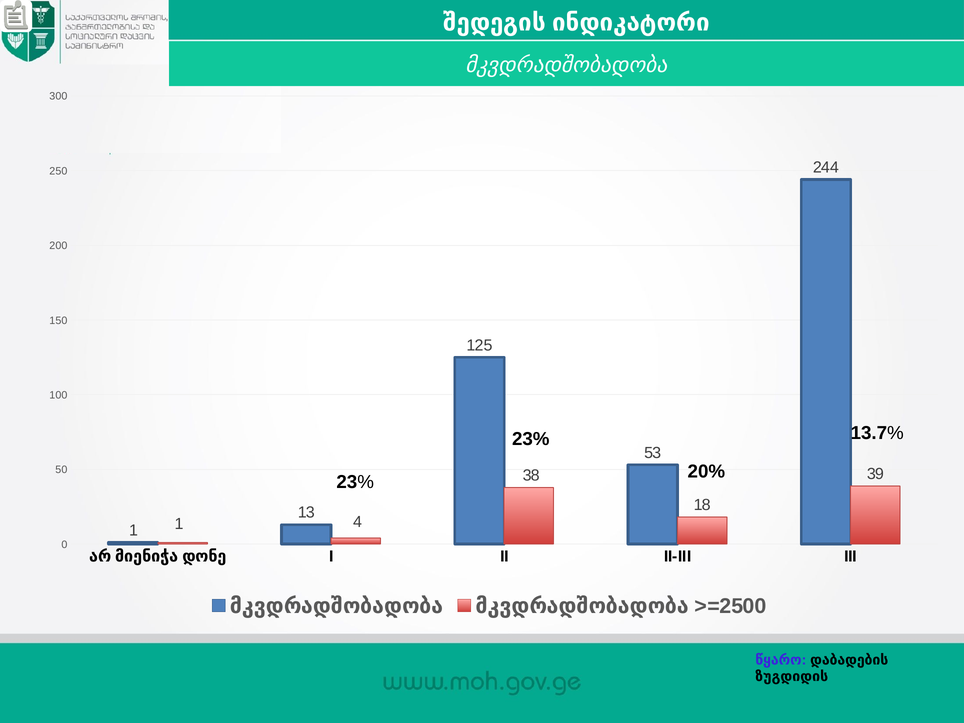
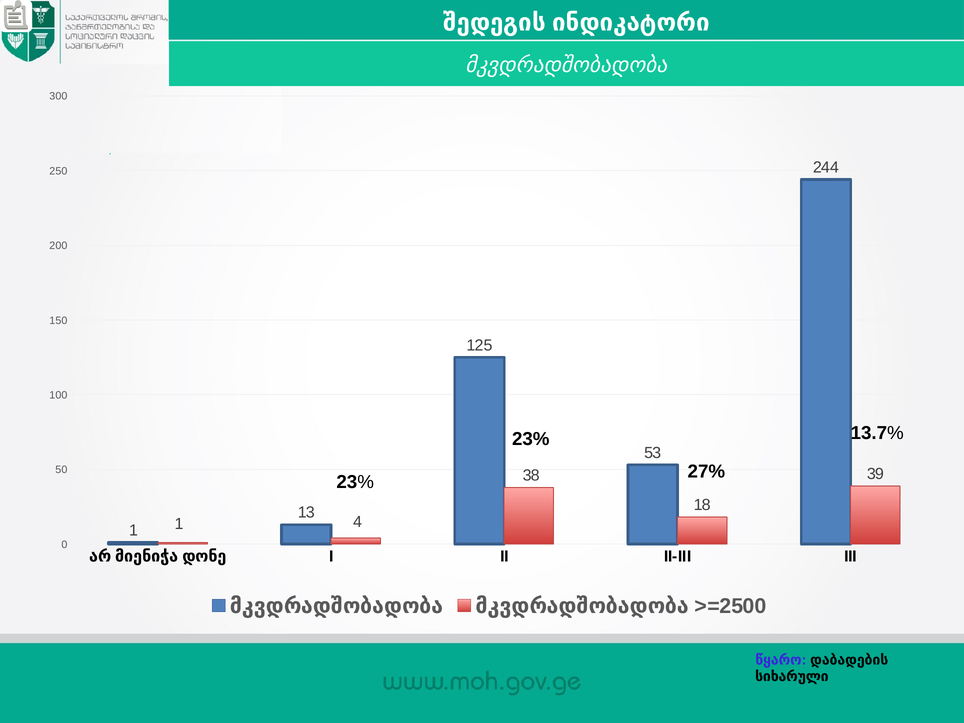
20%: 20% -> 27% (706, 471)
ზუგდიდის: ზუგდიდის -> სიხარული (792, 677)
